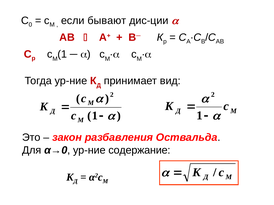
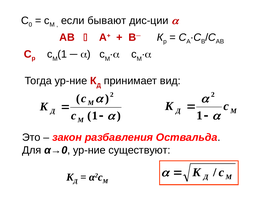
содержание: содержание -> существуют (139, 151)
